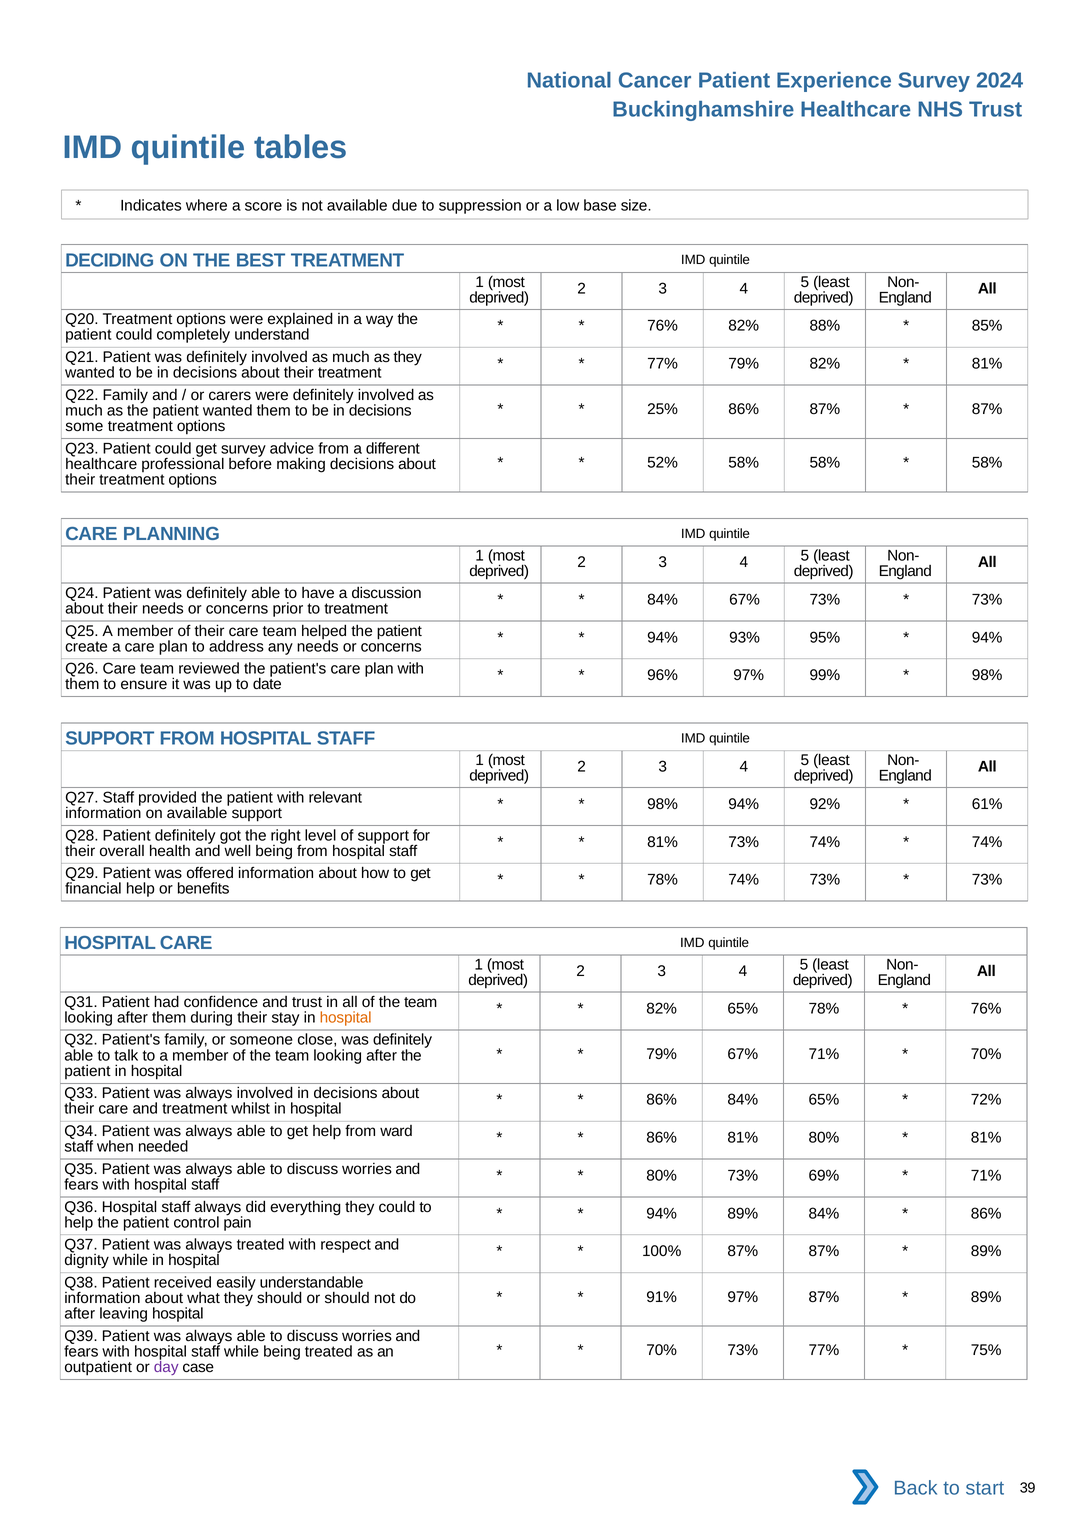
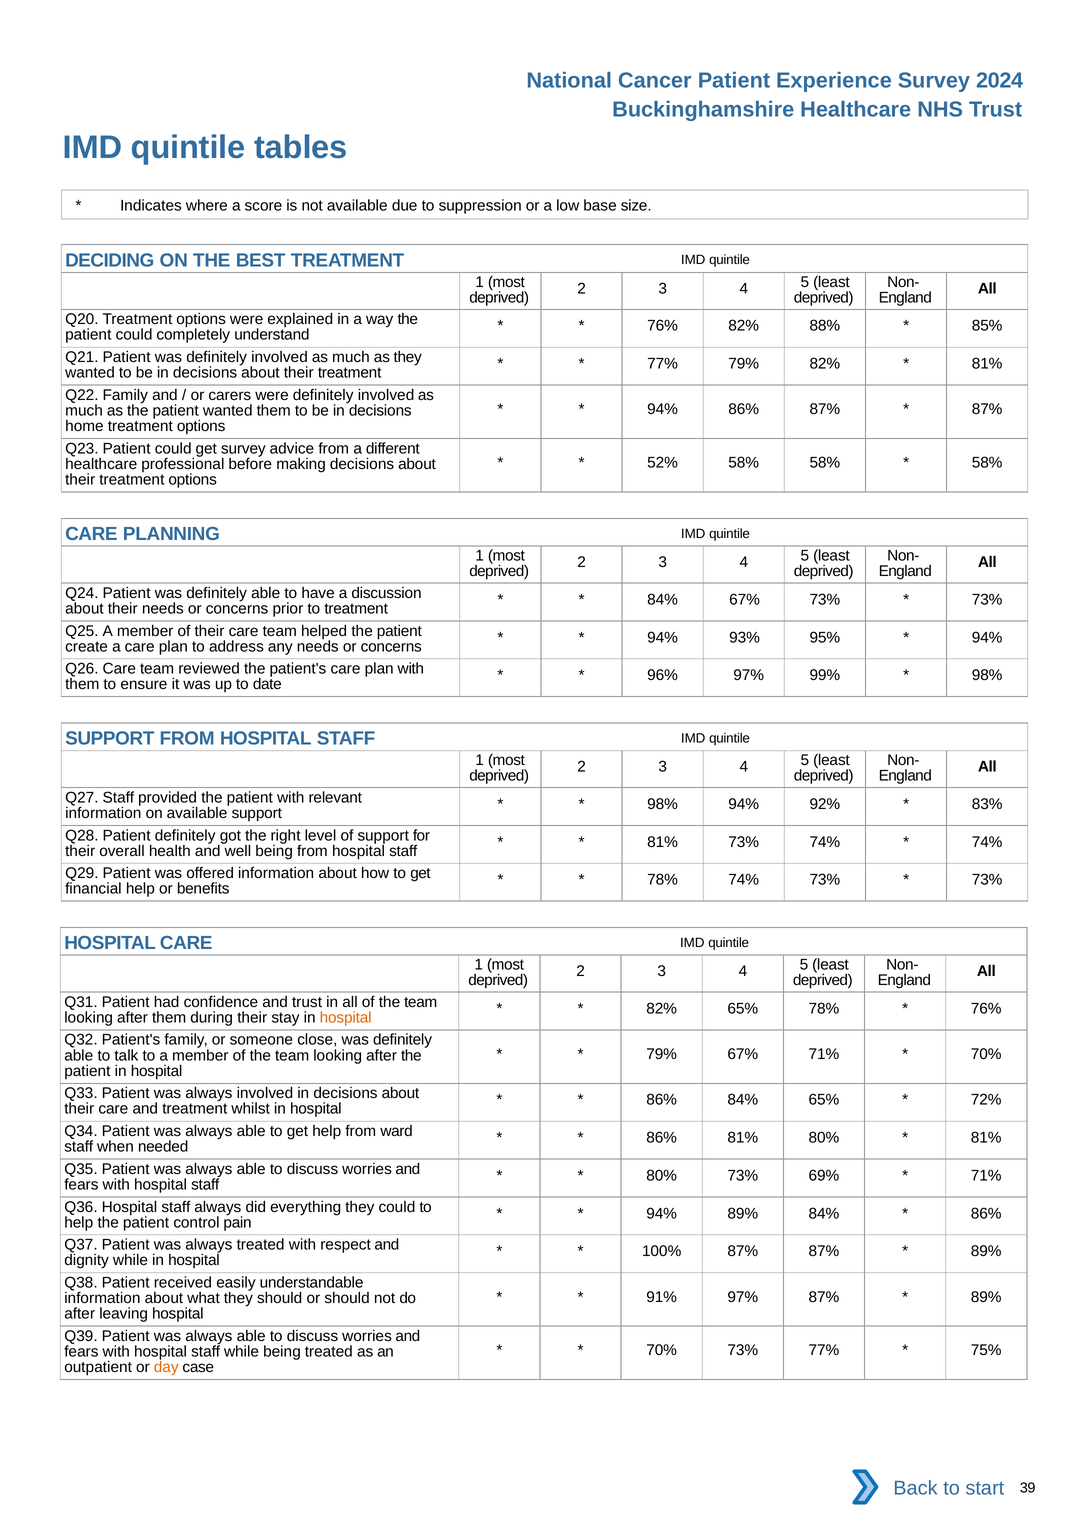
25%: 25% -> 94% (663, 409)
some: some -> home (84, 426)
61%: 61% -> 83% (987, 804)
day colour: purple -> orange (166, 1367)
